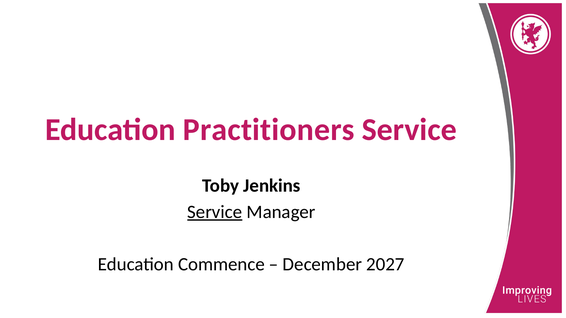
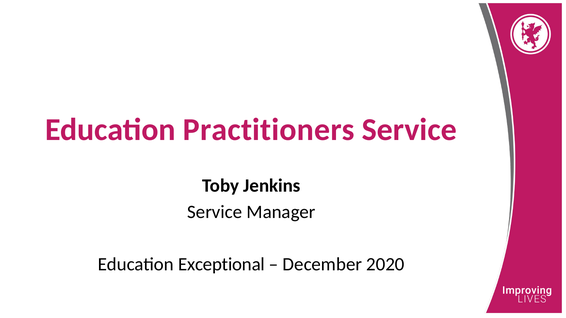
Service underline: present -> none (215, 212)
Commence: Commence -> Exceptional (221, 265)
2027: 2027 -> 2020 (385, 265)
